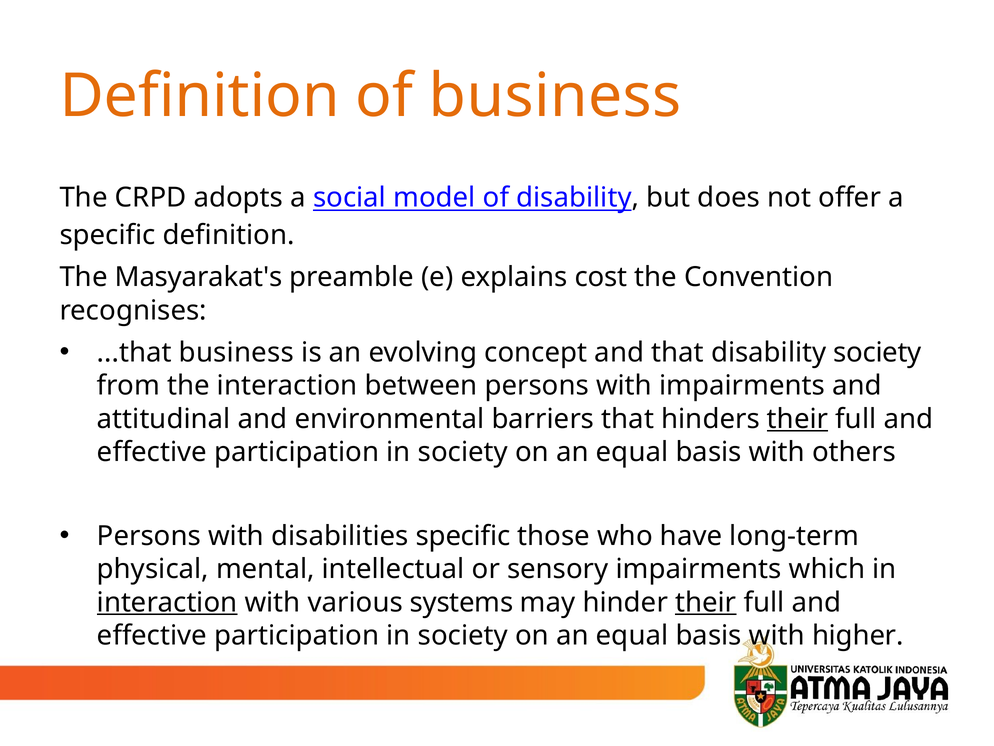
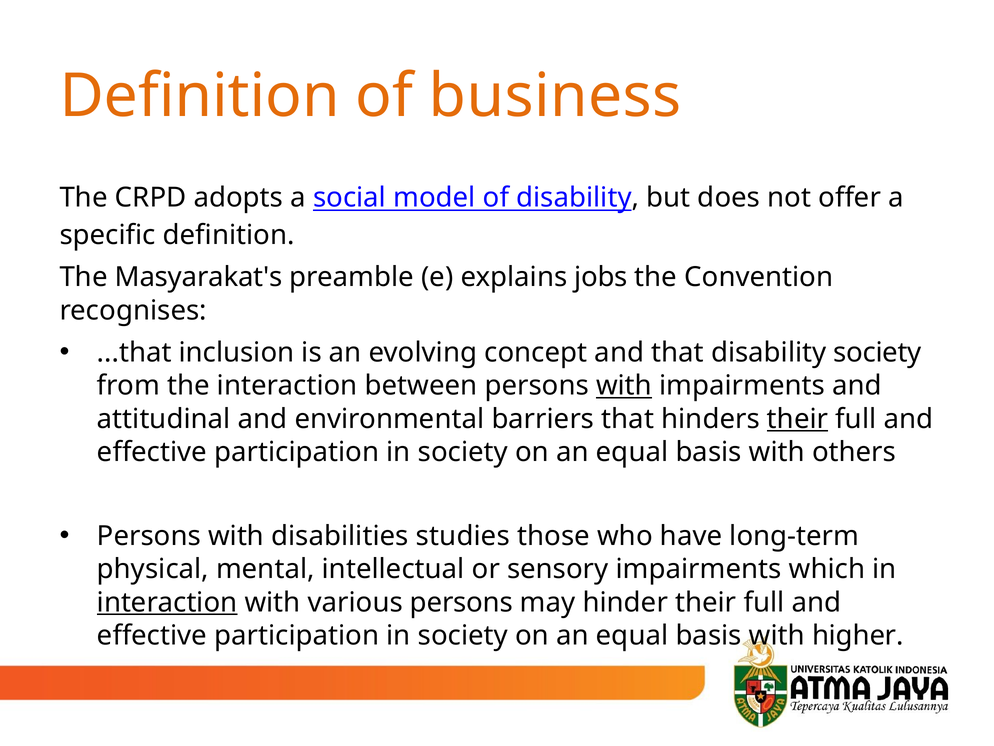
cost: cost -> jobs (601, 277)
...that business: business -> inclusion (237, 352)
with underline: none -> present (624, 385)
disabilities specific: specific -> studies (463, 536)
various systems: systems -> persons (461, 602)
their underline: present -> none (706, 602)
